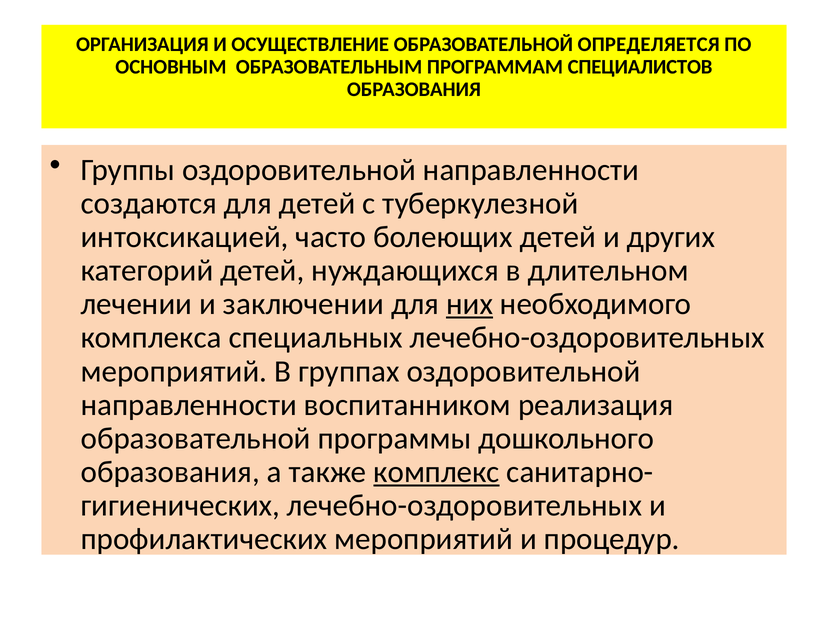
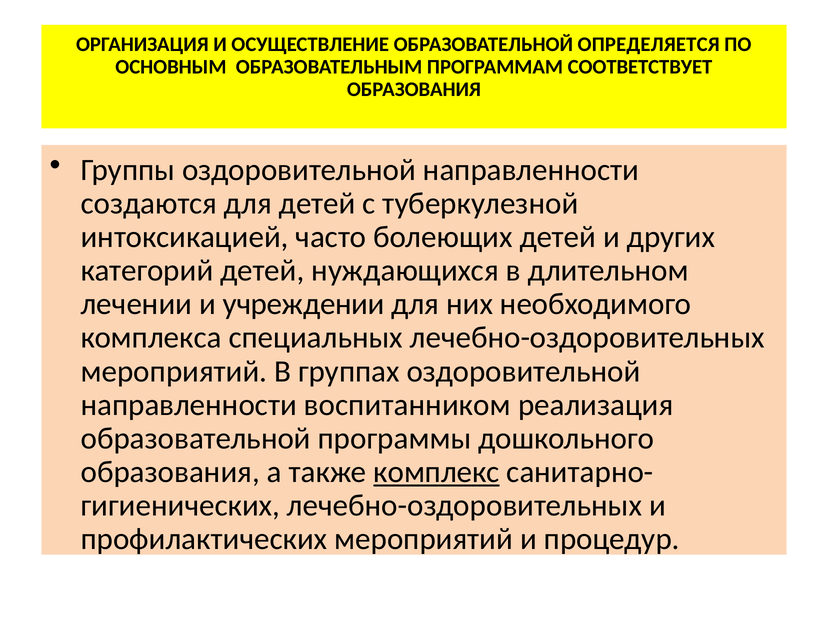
СПЕЦИАЛИСТОВ: СПЕЦИАЛИСТОВ -> СООТВЕТСТВУЕТ (640, 67)
заключении: заключении -> учреждении (304, 304)
них underline: present -> none (470, 304)
